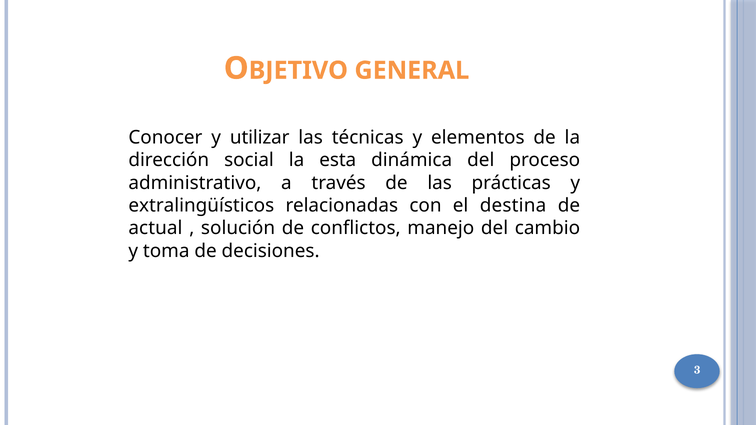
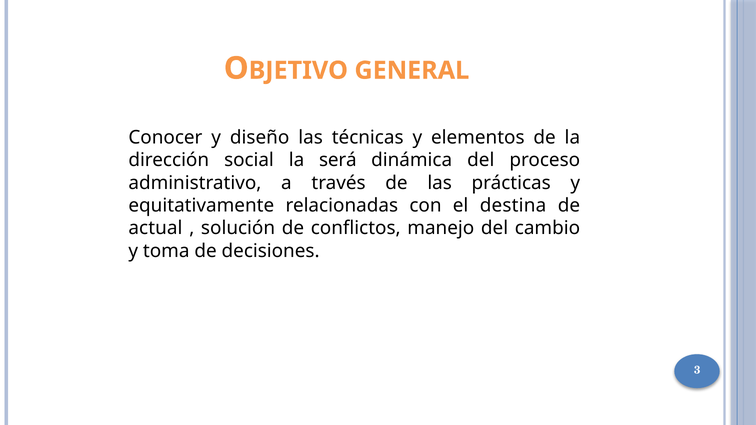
utilizar: utilizar -> diseño (260, 138)
esta: esta -> será (338, 160)
extralingüísticos: extralingüísticos -> equitativamente (201, 206)
